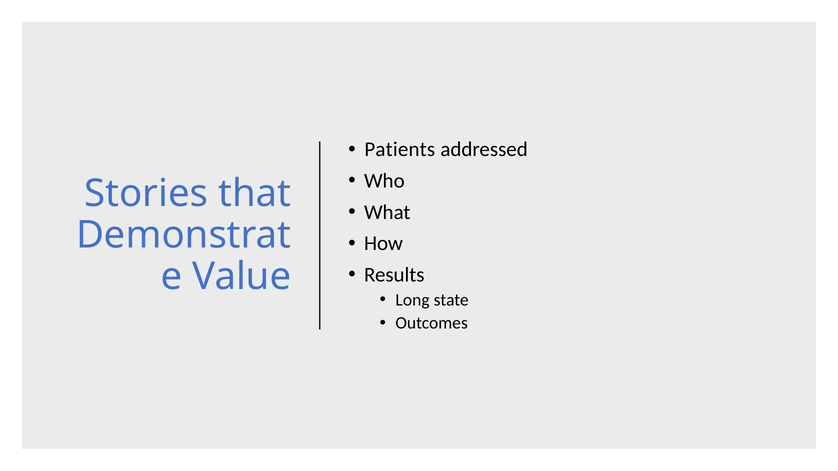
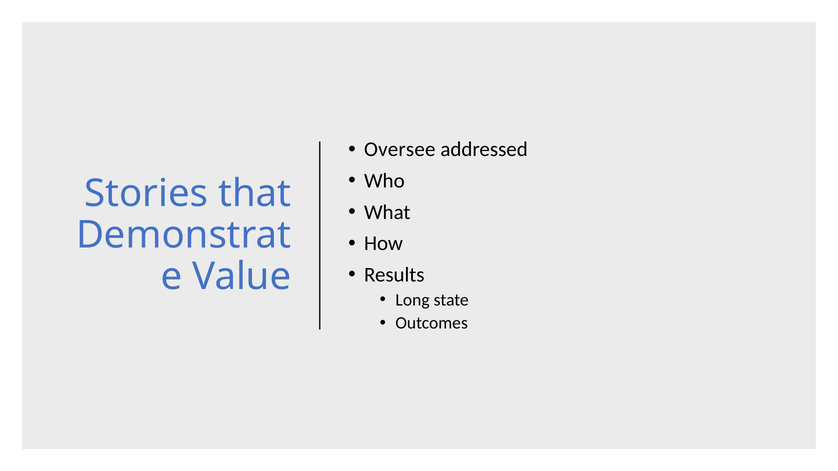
Patients: Patients -> Oversee (400, 150)
